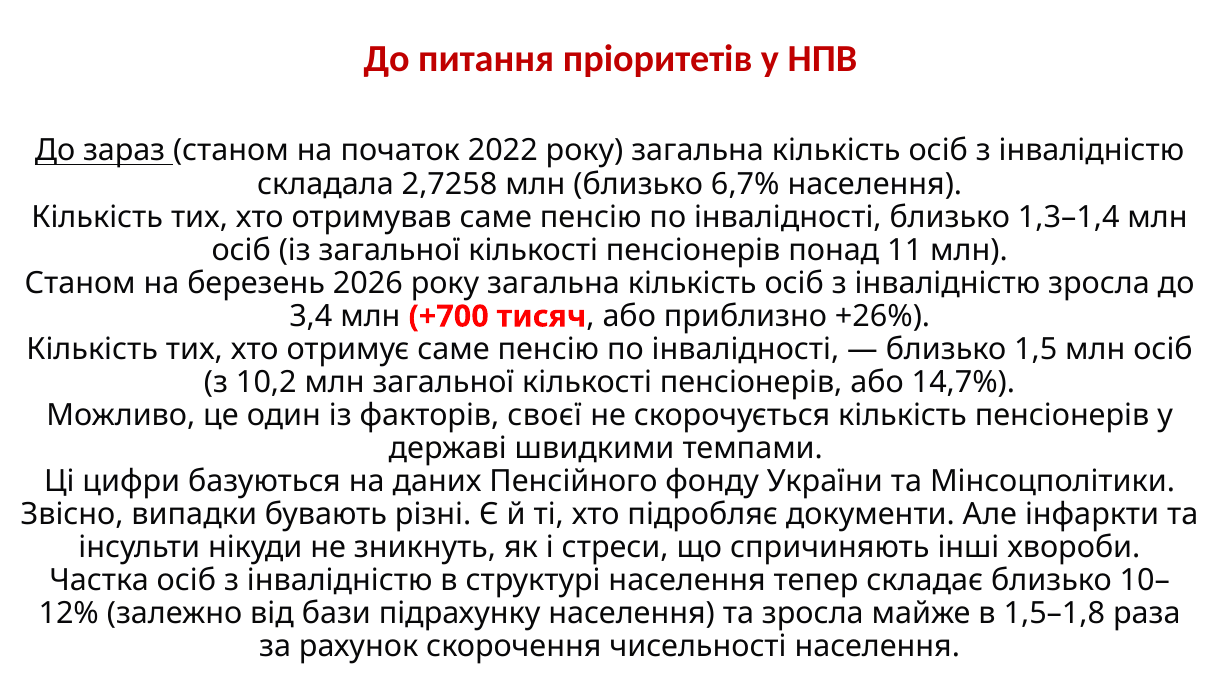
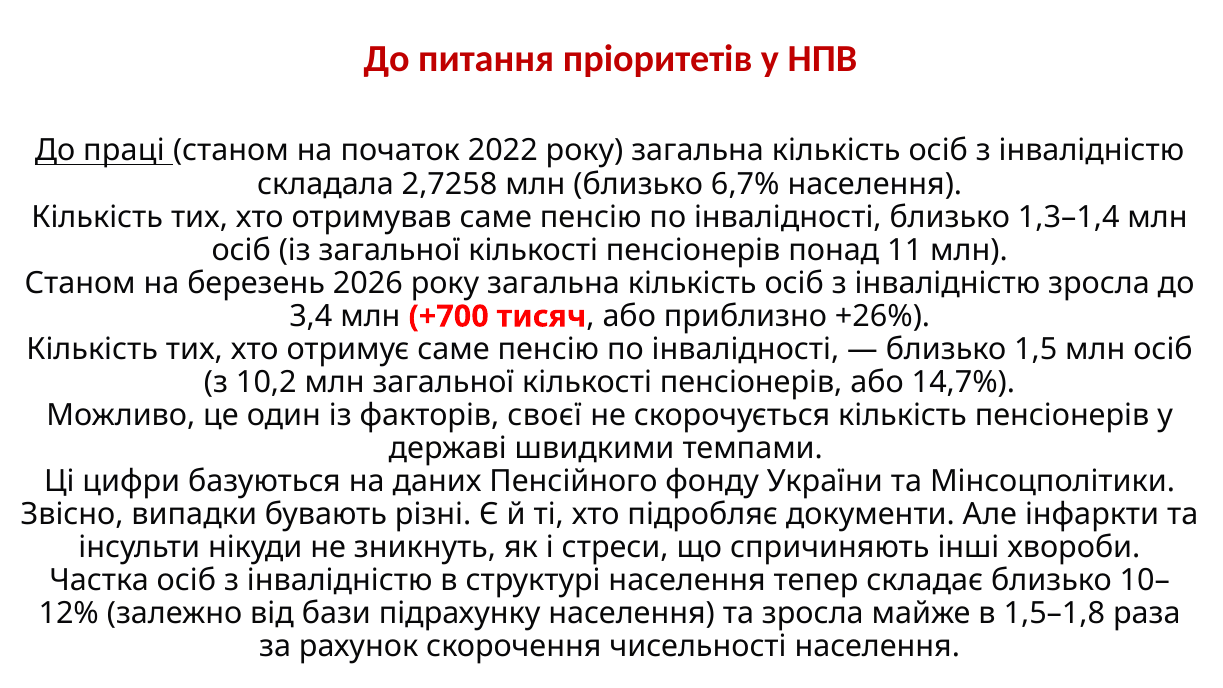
зараз: зараз -> праці (124, 150)
